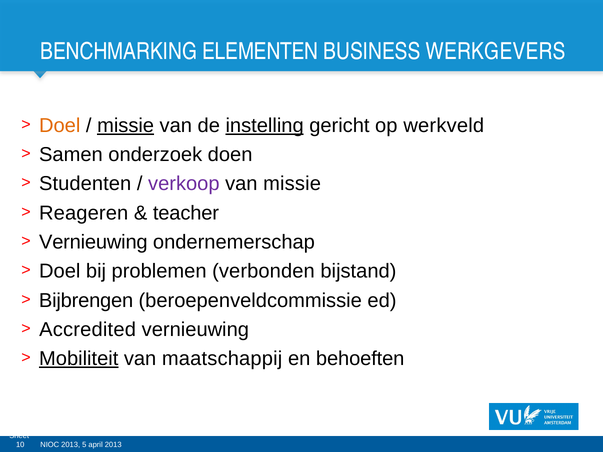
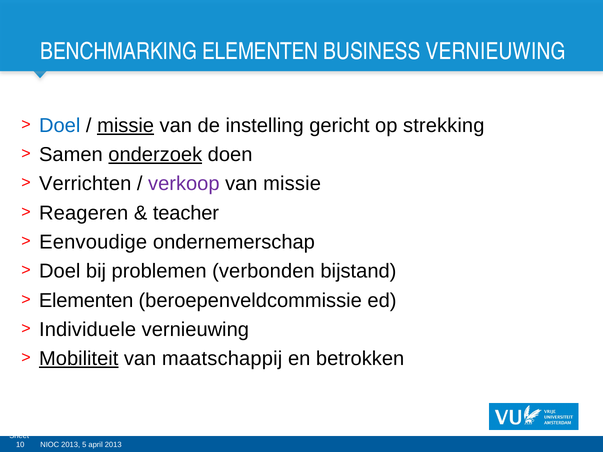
BUSINESS WERKGEVERS: WERKGEVERS -> VERNIEUWING (496, 52)
Doel colour: orange -> blue (60, 126)
instelling underline: present -> none (265, 126)
werkveld: werkveld -> strekking (444, 126)
onderzoek underline: none -> present (155, 155)
Studenten: Studenten -> Verrichten (85, 184)
Vernieuwing: Vernieuwing -> Eenvoudige (93, 242)
Bijbrengen: Bijbrengen -> Elementen (86, 301)
Accredited: Accredited -> Individuele (88, 330)
behoeften: behoeften -> betrokken (360, 359)
